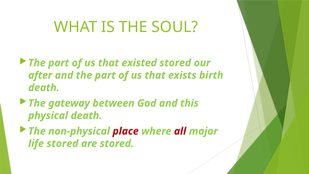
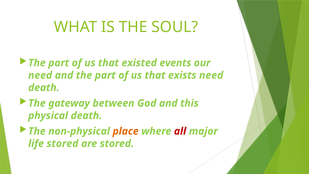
existed stored: stored -> events (175, 63)
after: after -> need (40, 75)
exists birth: birth -> need (211, 75)
place colour: red -> orange (126, 131)
